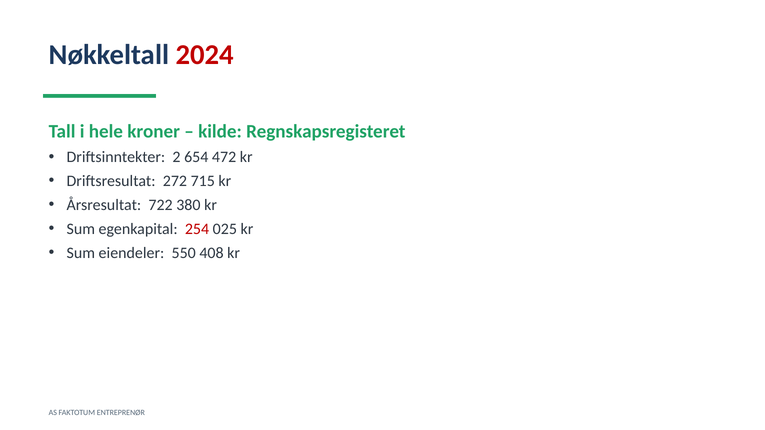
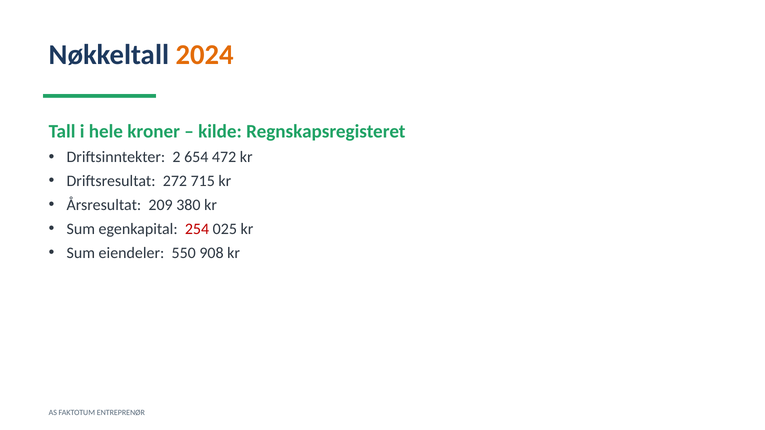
2024 colour: red -> orange (205, 55)
722: 722 -> 209 (161, 205)
408: 408 -> 908 (212, 253)
